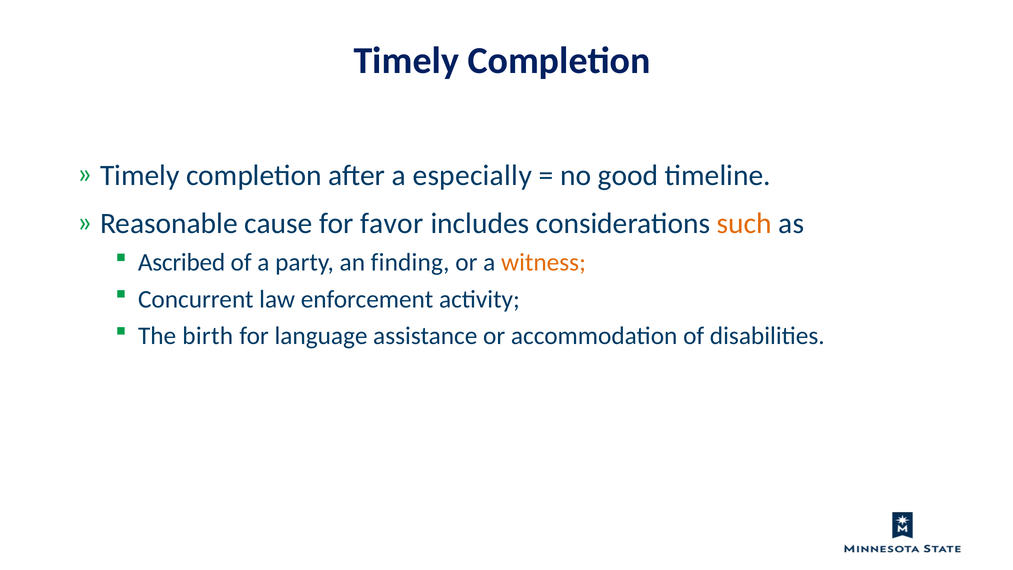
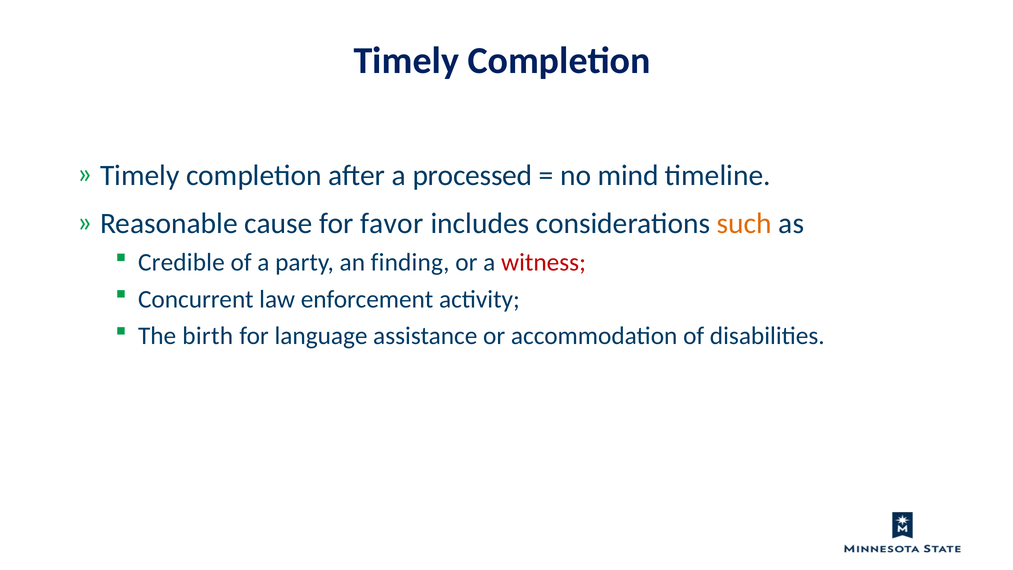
especially: especially -> processed (472, 175)
good: good -> mind (628, 175)
Ascribed: Ascribed -> Credible (181, 262)
witness colour: orange -> red (543, 262)
